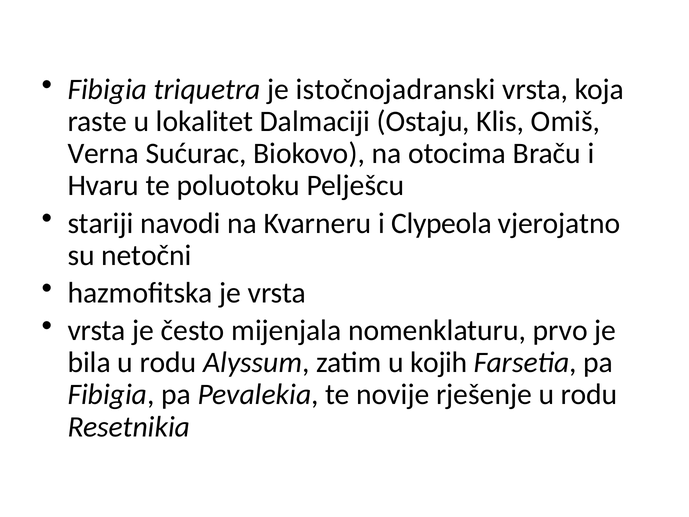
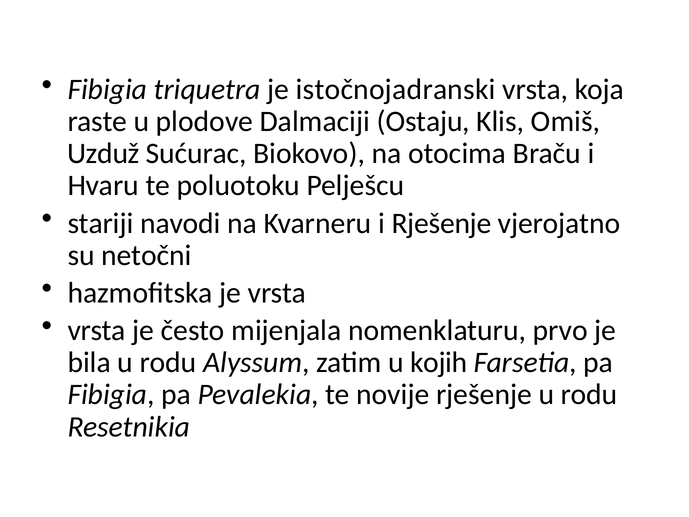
lokalitet: lokalitet -> plodove (205, 121)
Verna: Verna -> Uzduž (103, 153)
i Clypeola: Clypeola -> Rješenje (441, 223)
